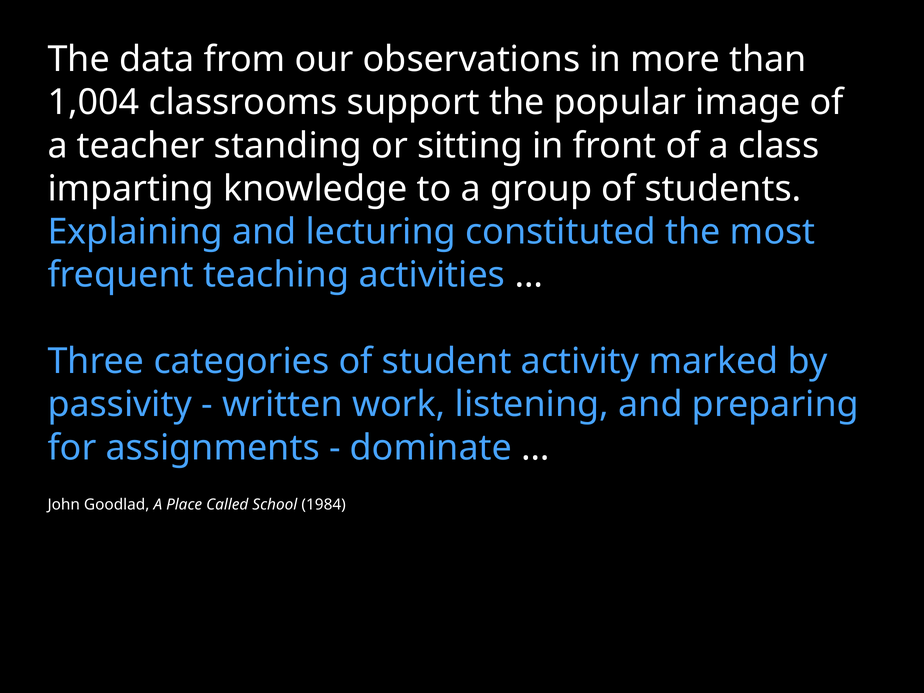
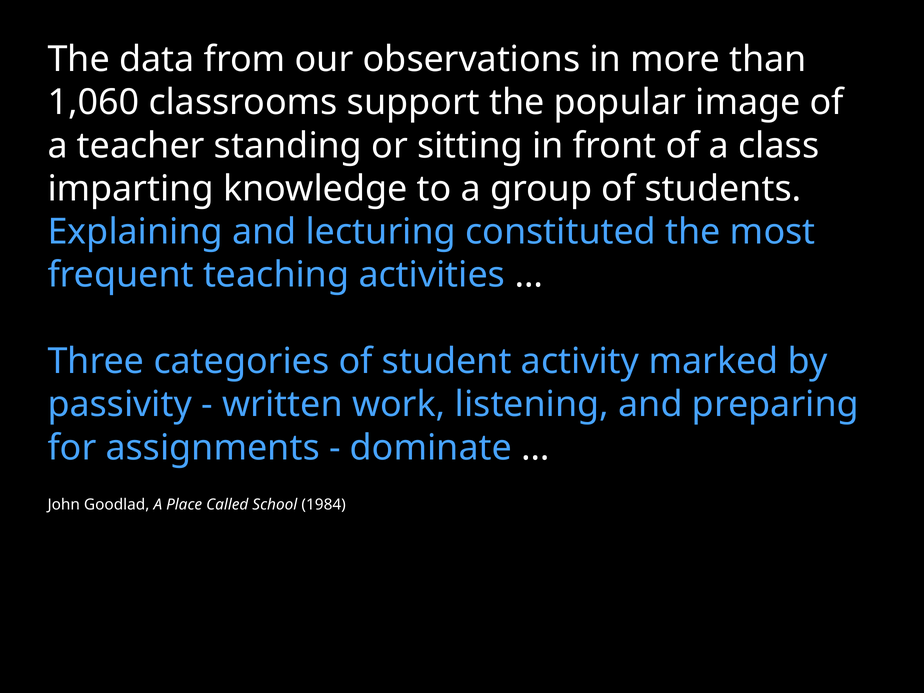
1,004: 1,004 -> 1,060 (93, 103)
